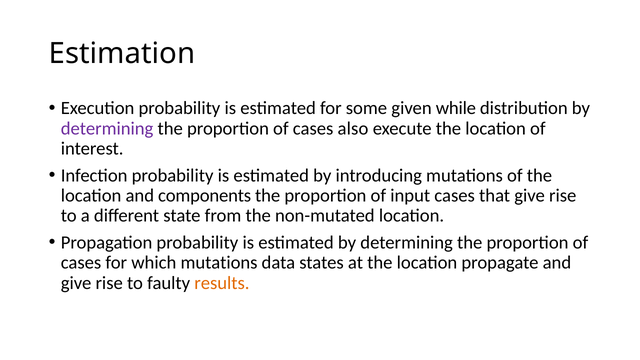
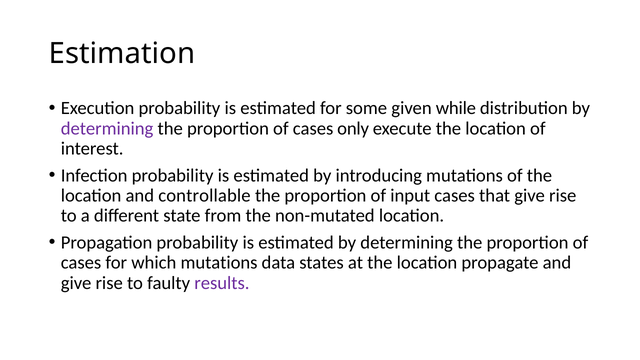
also: also -> only (353, 128)
components: components -> controllable (204, 196)
results colour: orange -> purple (222, 283)
